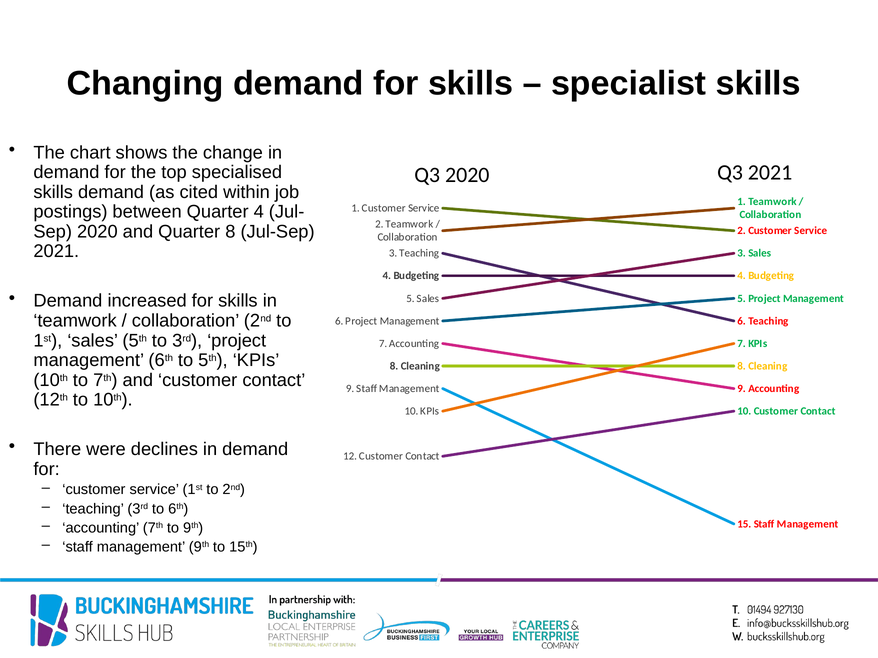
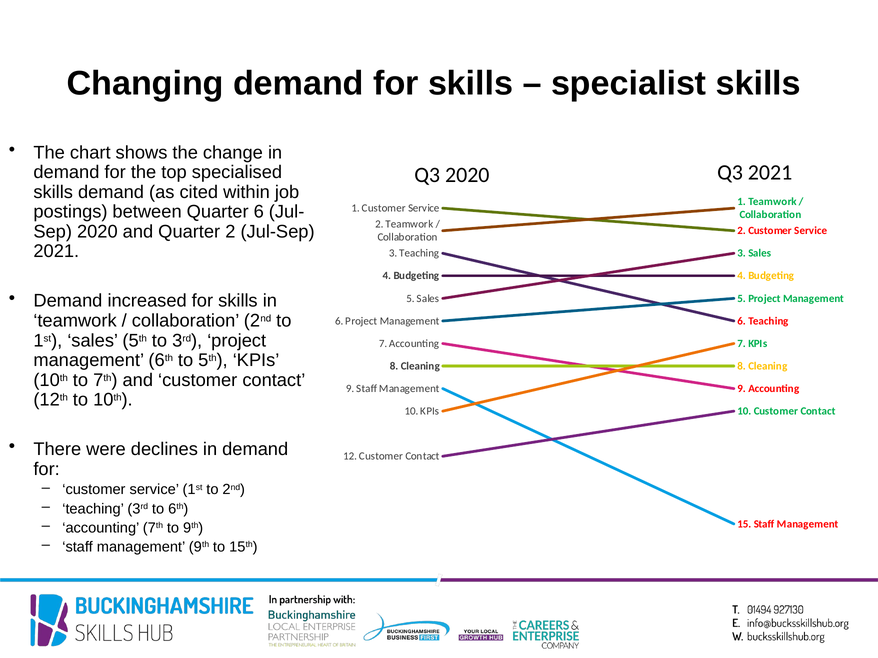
Quarter 4: 4 -> 6 (259, 212)
Quarter 8: 8 -> 2 (230, 232)
